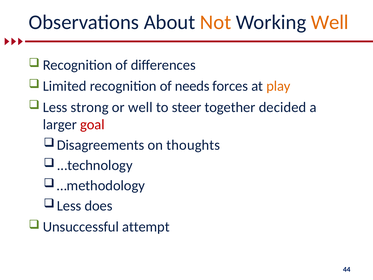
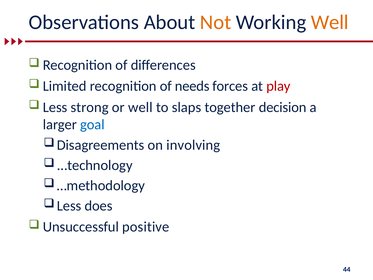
play colour: orange -> red (278, 86)
steer: steer -> slaps (187, 107)
decided: decided -> decision (283, 107)
goal colour: red -> blue (92, 125)
thoughts: thoughts -> involving (193, 145)
attempt: attempt -> positive (146, 227)
